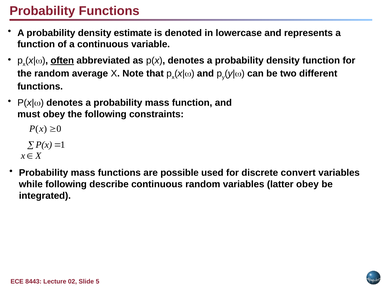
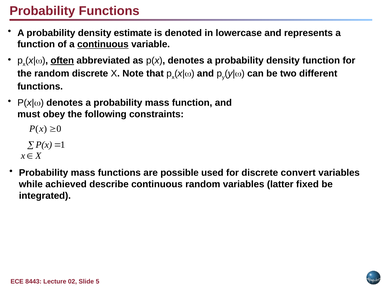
continuous underline: none -> present (103, 44)
random average: average -> discrete (90, 74)
while following: following -> achieved (66, 184)
latter obey: obey -> fixed (307, 184)
